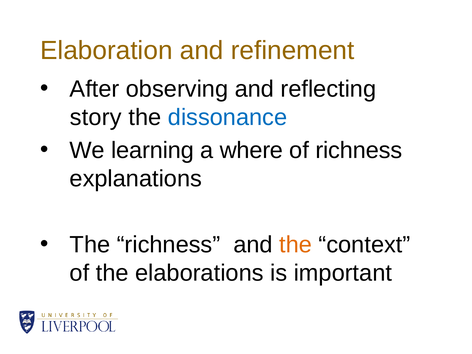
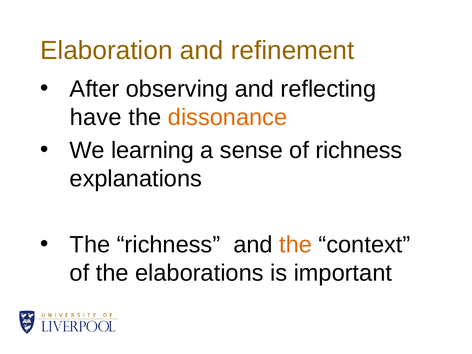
story: story -> have (96, 117)
dissonance colour: blue -> orange (228, 117)
where: where -> sense (251, 150)
